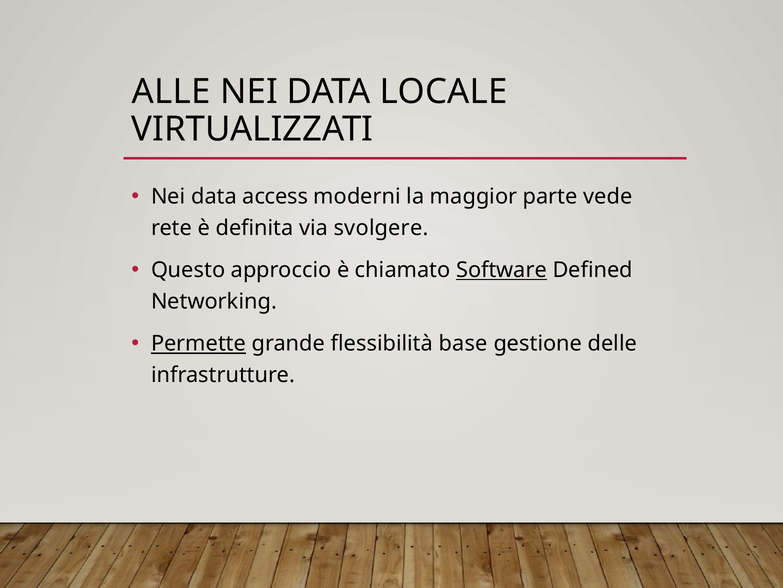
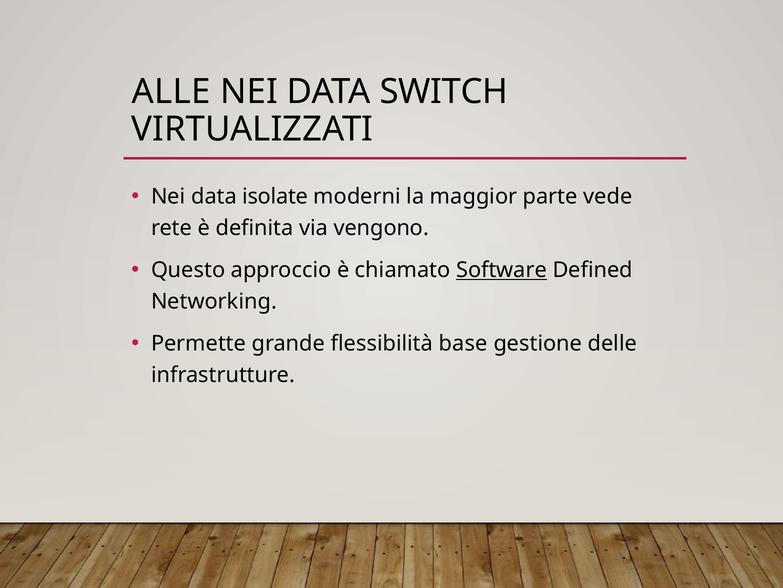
LOCALE: LOCALE -> SWITCH (444, 91)
access: access -> isolate (275, 196)
svolgere: svolgere -> vengono (381, 228)
Permette underline: present -> none (199, 343)
